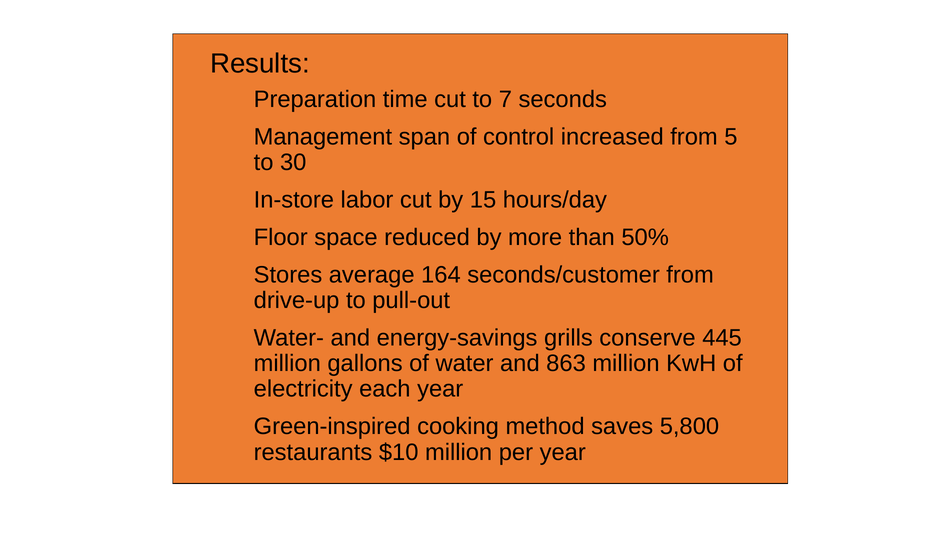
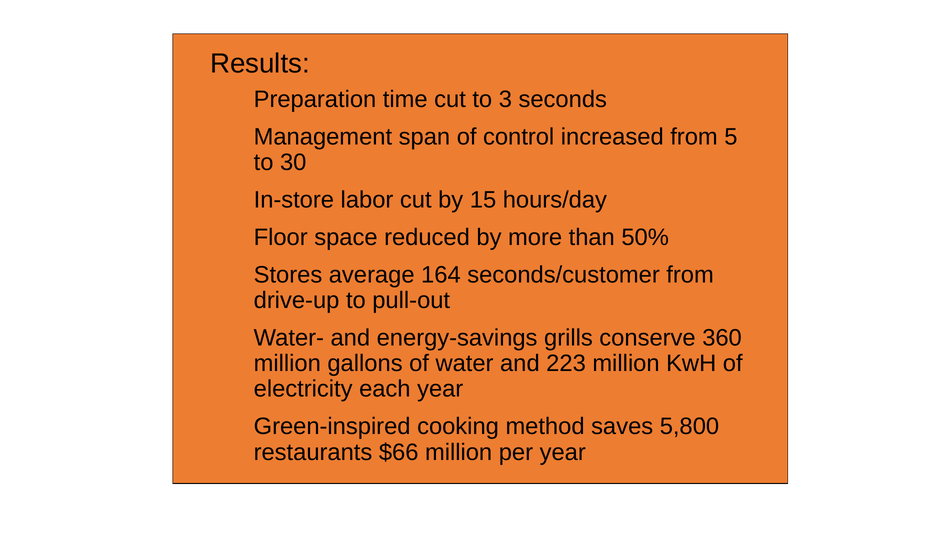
7: 7 -> 3 (505, 99)
445: 445 -> 360 (722, 338)
863: 863 -> 223 (566, 363)
$10: $10 -> $66 (399, 452)
